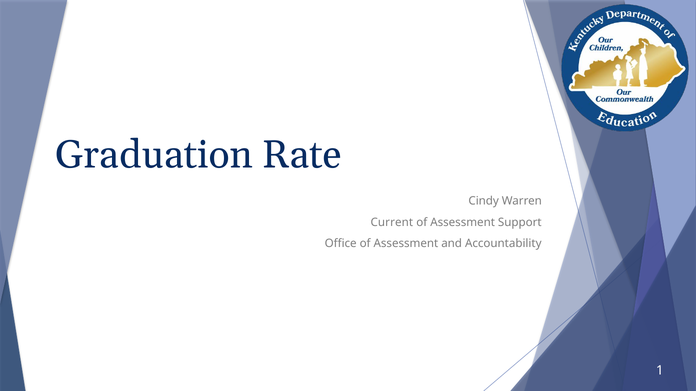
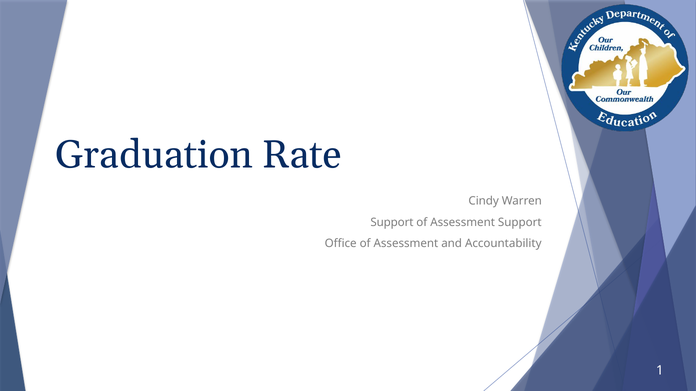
Current: Current -> Support (392, 223)
